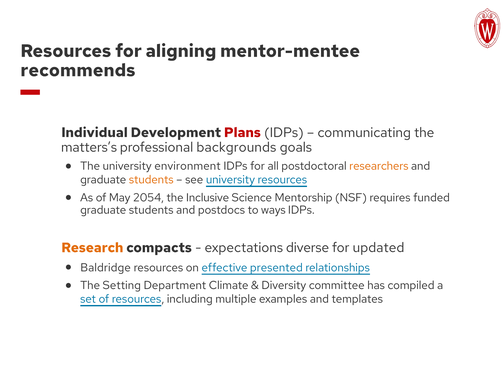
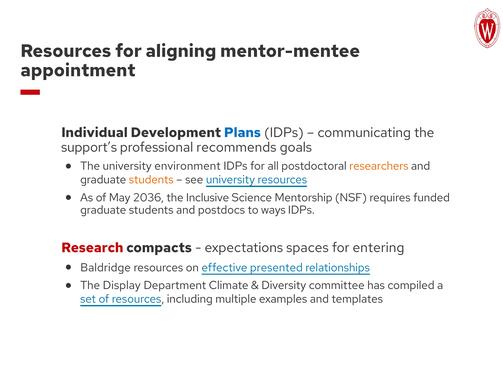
recommends: recommends -> appointment (78, 70)
Plans colour: red -> blue (242, 132)
matters’s: matters’s -> support’s (89, 147)
backgrounds: backgrounds -> recommends (236, 147)
2054: 2054 -> 2036 (148, 197)
Research colour: orange -> red (92, 247)
diverse: diverse -> spaces (307, 247)
updated: updated -> entering (379, 247)
Setting: Setting -> Display (122, 285)
